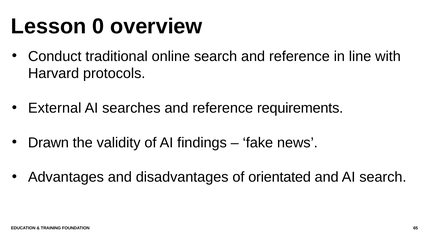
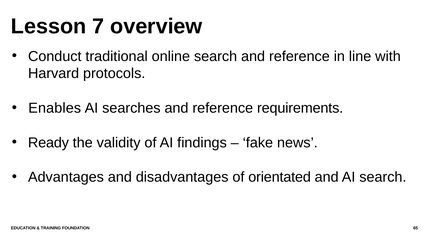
0: 0 -> 7 (98, 26)
External: External -> Enables (55, 108)
Drawn: Drawn -> Ready (48, 142)
